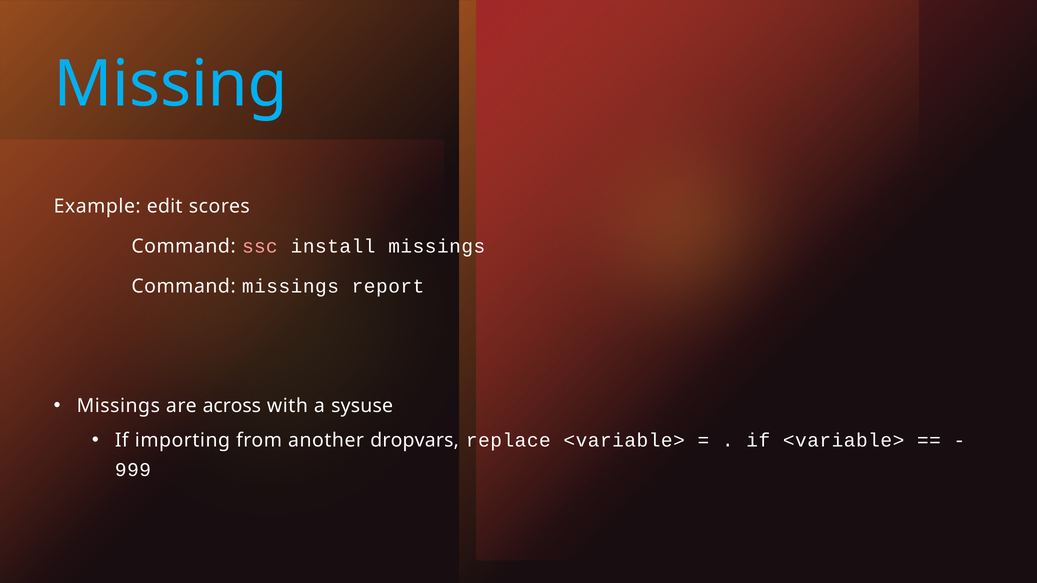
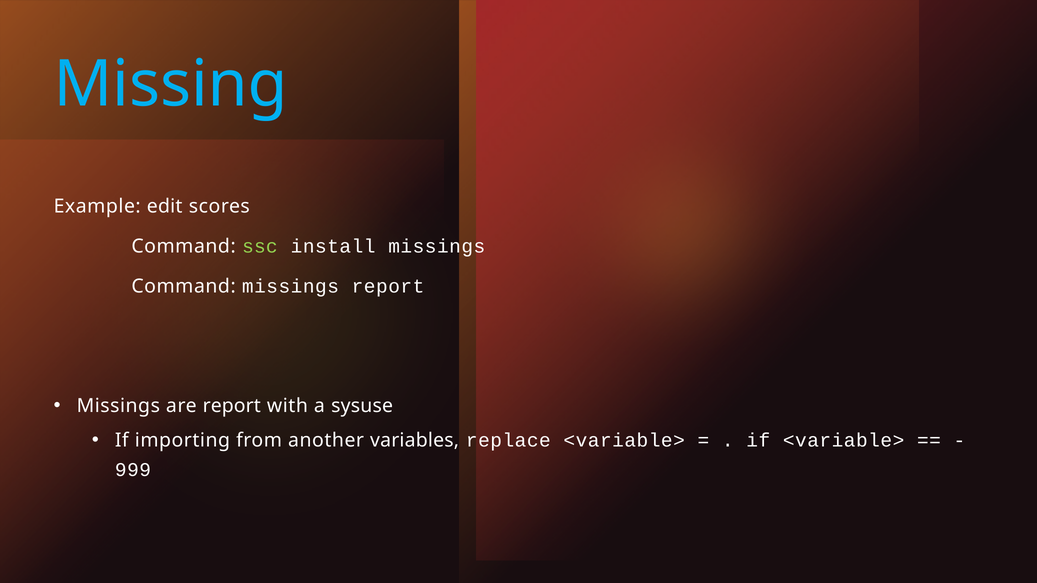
ssc colour: pink -> light green (260, 246)
are across: across -> report (232, 406)
dropvars: dropvars -> variables (415, 441)
